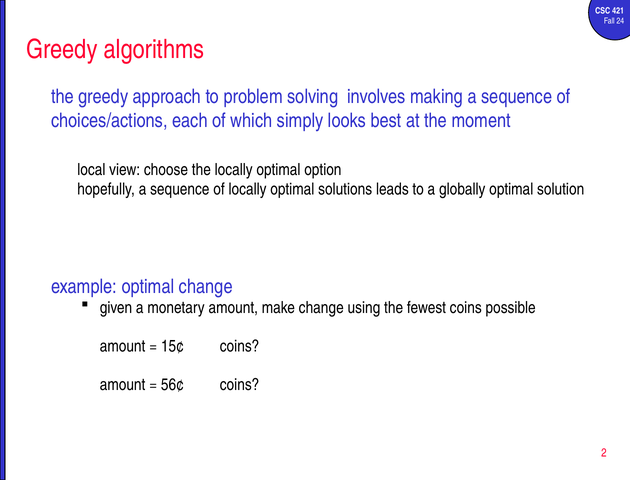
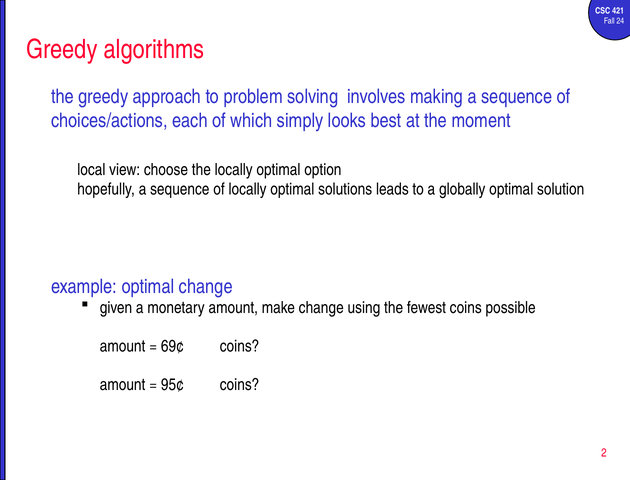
15¢: 15¢ -> 69¢ (172, 346)
56¢: 56¢ -> 95¢ (172, 385)
